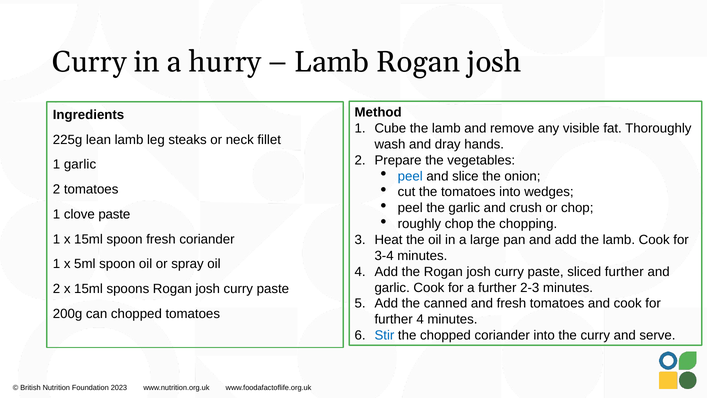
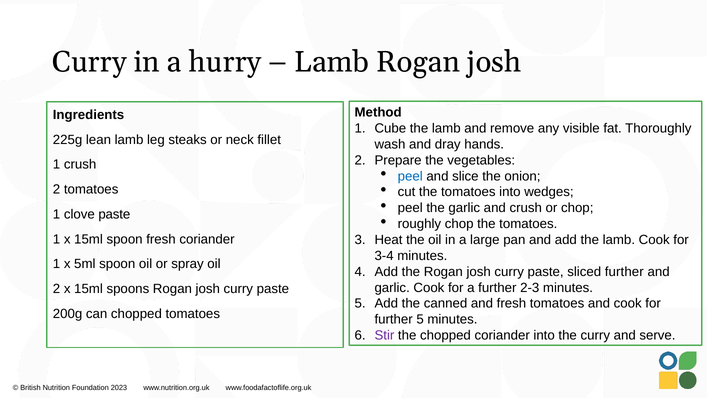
1 garlic: garlic -> crush (80, 164)
chop the chopping: chopping -> tomatoes (528, 224)
further 4: 4 -> 5 (420, 319)
Stir colour: blue -> purple (384, 335)
